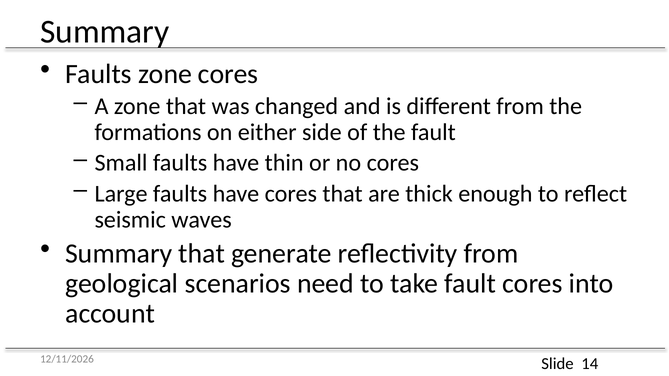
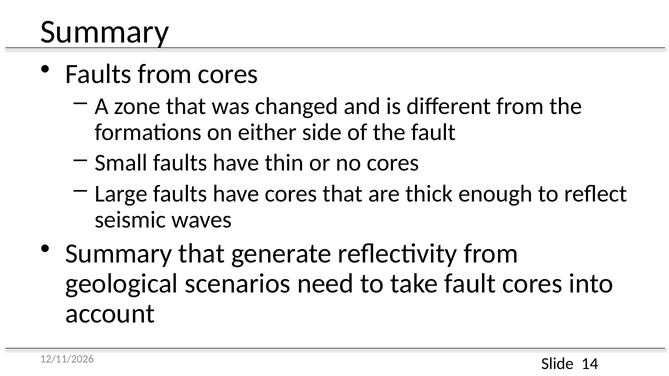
Faults zone: zone -> from (165, 74)
